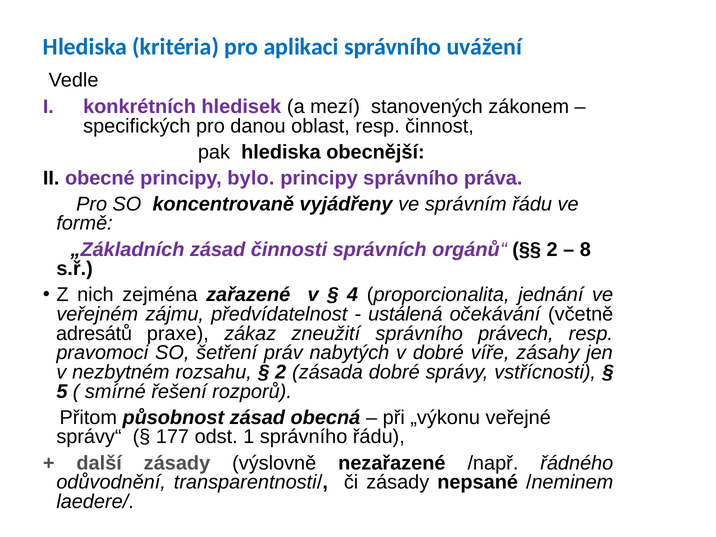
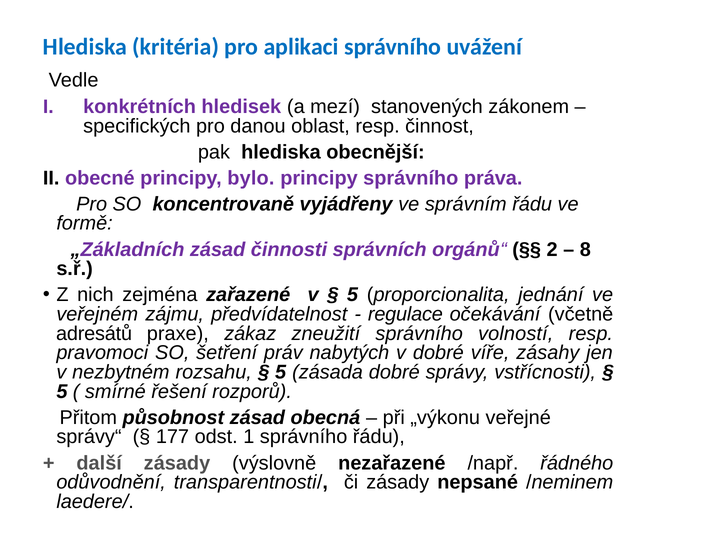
4: 4 -> 5 (352, 295)
ustálená: ustálená -> regulace (405, 314)
právech: právech -> volností (516, 334)
2: 2 -> 5 (281, 372)
